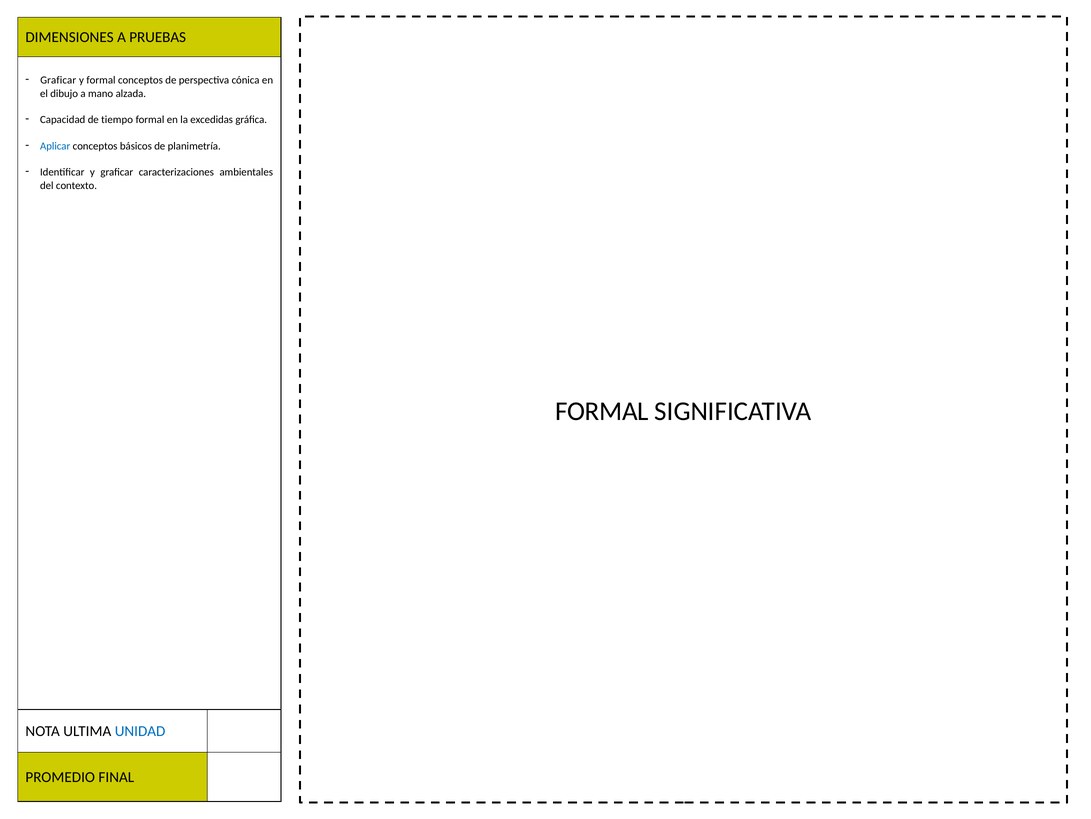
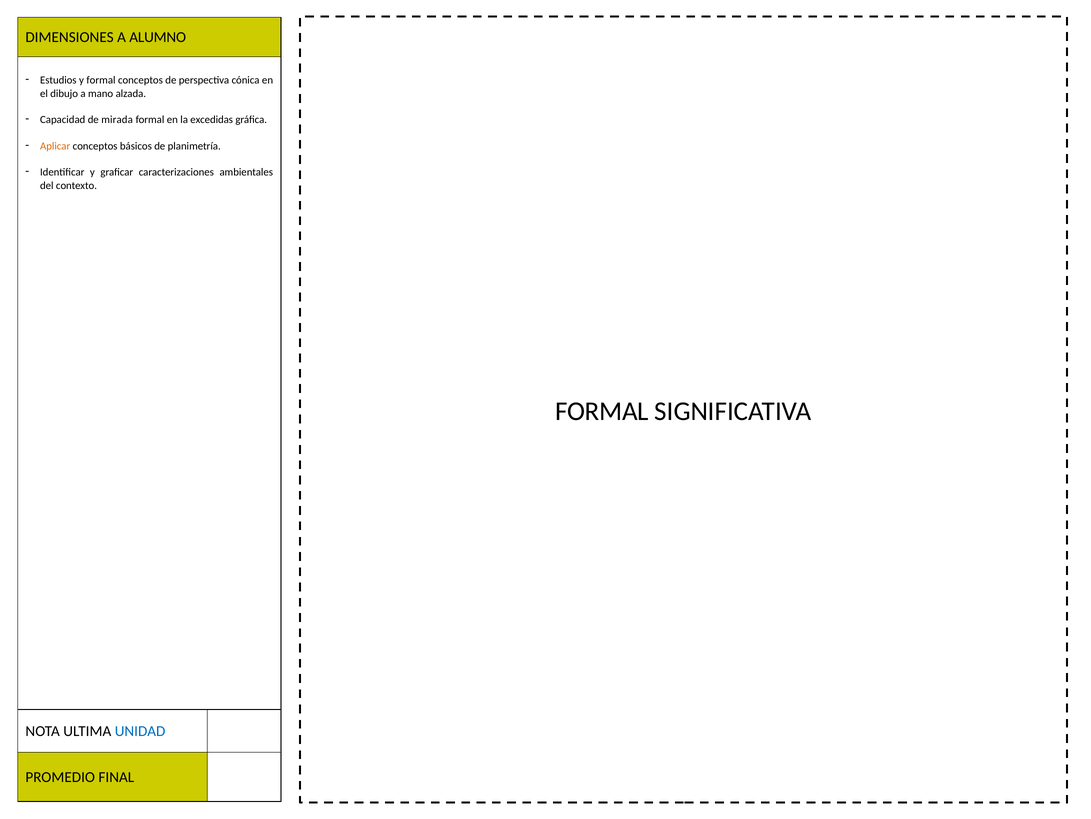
PRUEBAS: PRUEBAS -> ALUMNO (158, 37)
Graficar: Graficar -> Estudios (58, 80)
tiempo: tiempo -> mirada (117, 120)
Aplicar colour: blue -> orange (55, 146)
